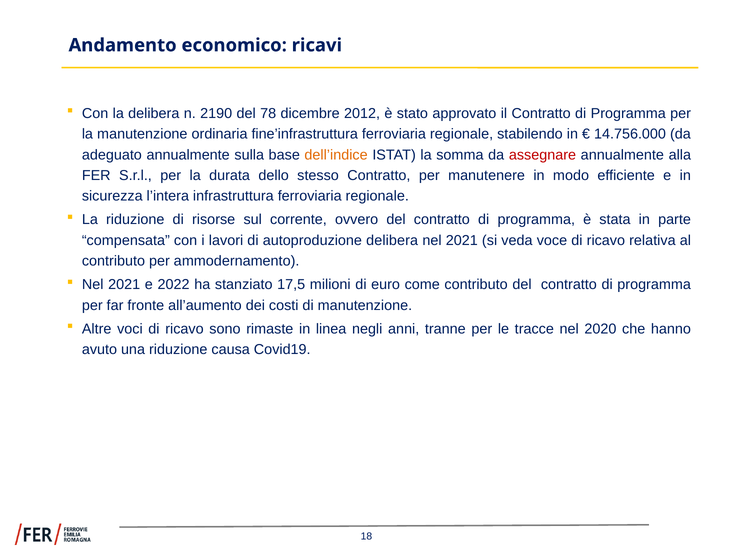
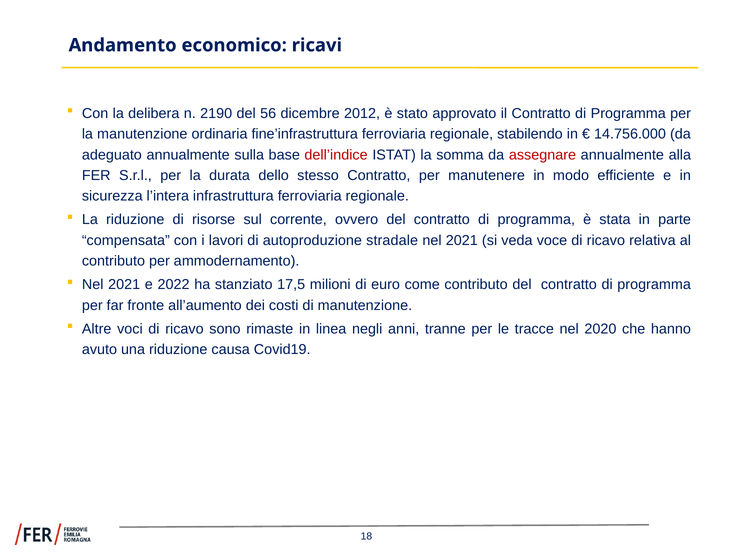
78: 78 -> 56 (268, 113)
dell’indice colour: orange -> red (336, 155)
autoproduzione delibera: delibera -> stradale (392, 240)
